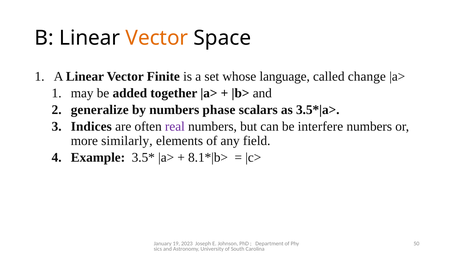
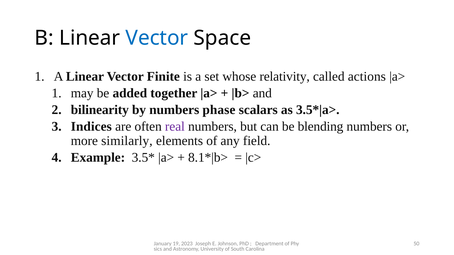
Vector colour: orange -> blue (157, 38)
language: language -> relativity (285, 77)
change: change -> actions (367, 77)
generalize: generalize -> bilinearity (100, 110)
interfere: interfere -> blending (321, 127)
